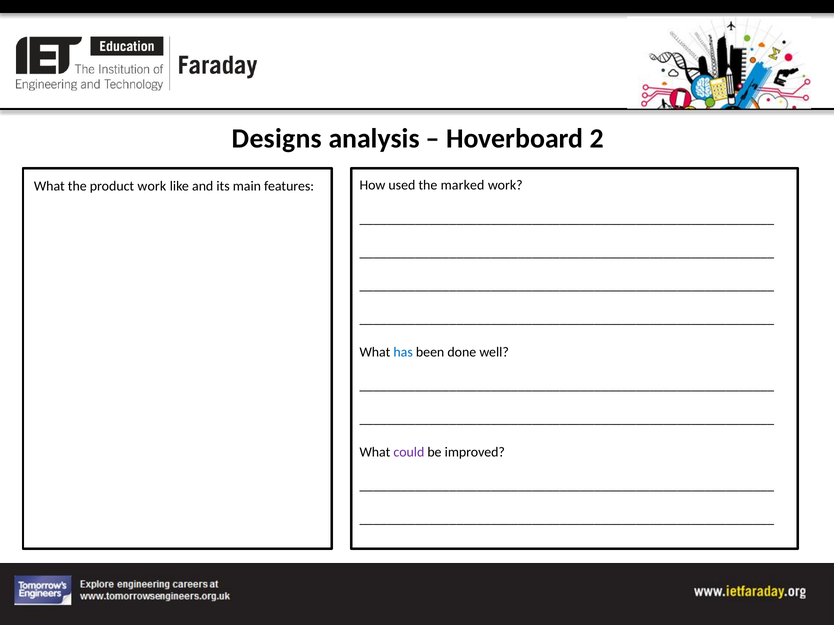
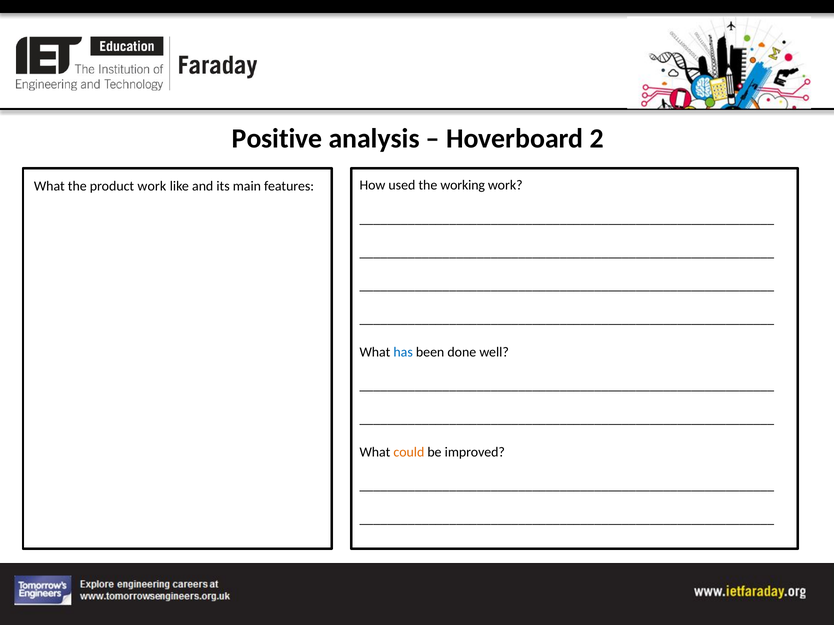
Designs: Designs -> Positive (277, 138)
marked: marked -> working (463, 185)
could colour: purple -> orange (409, 452)
